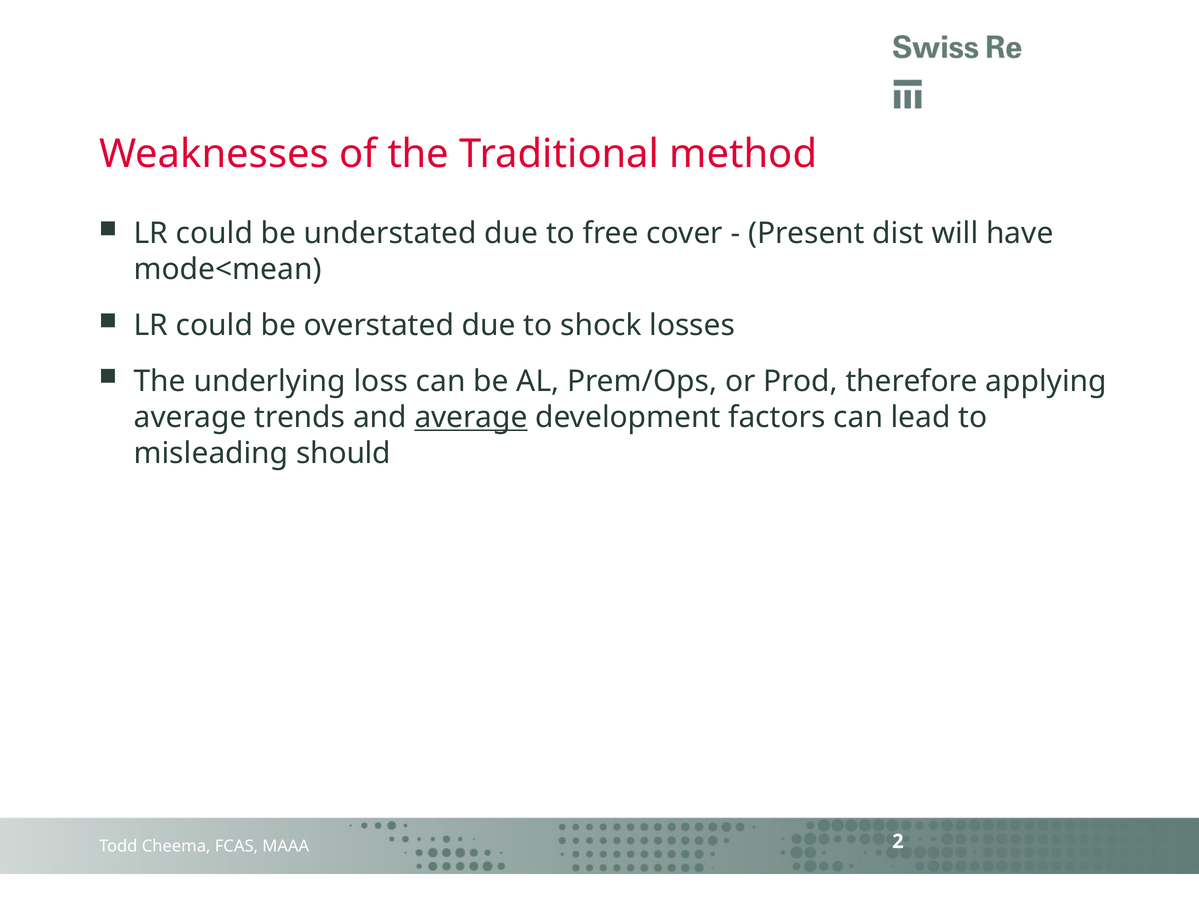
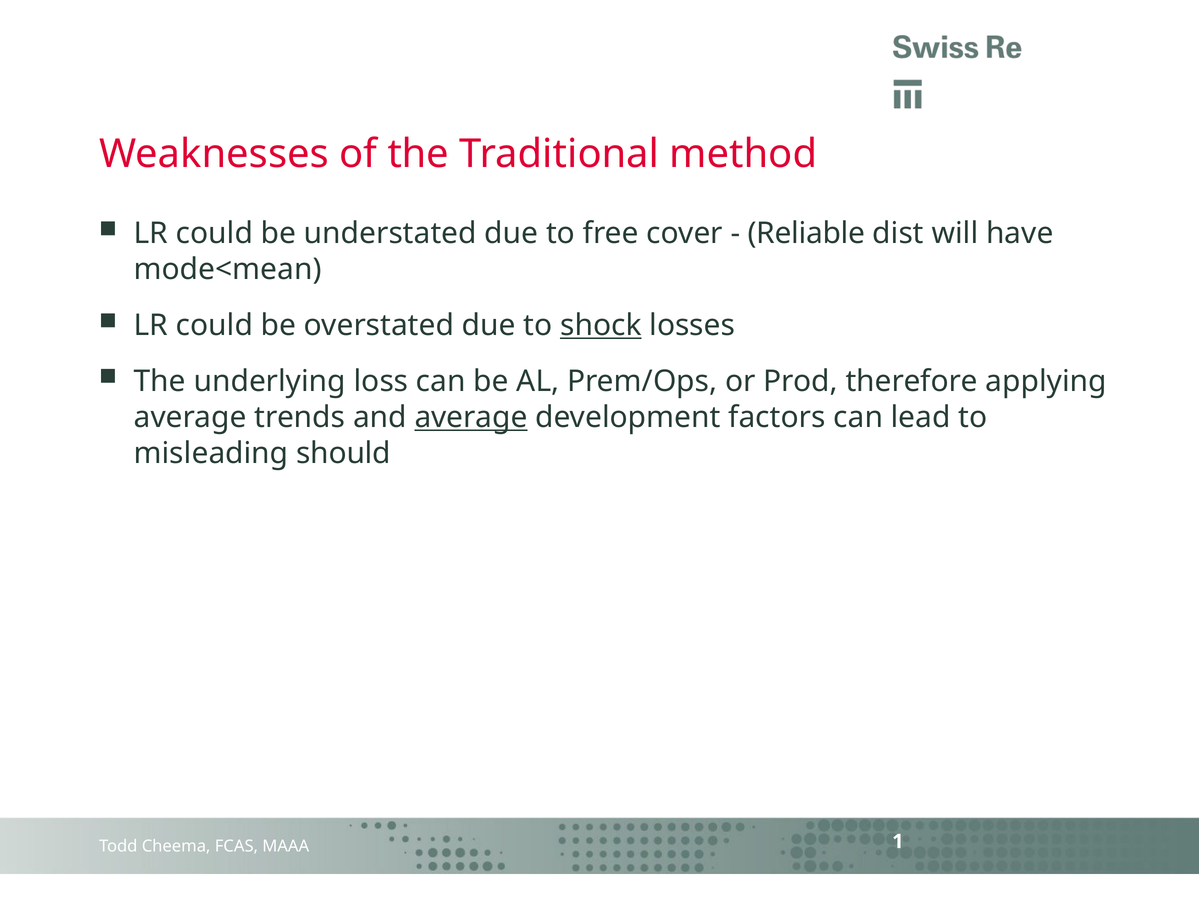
Present: Present -> Reliable (807, 234)
shock underline: none -> present (601, 326)
2: 2 -> 1 (898, 842)
